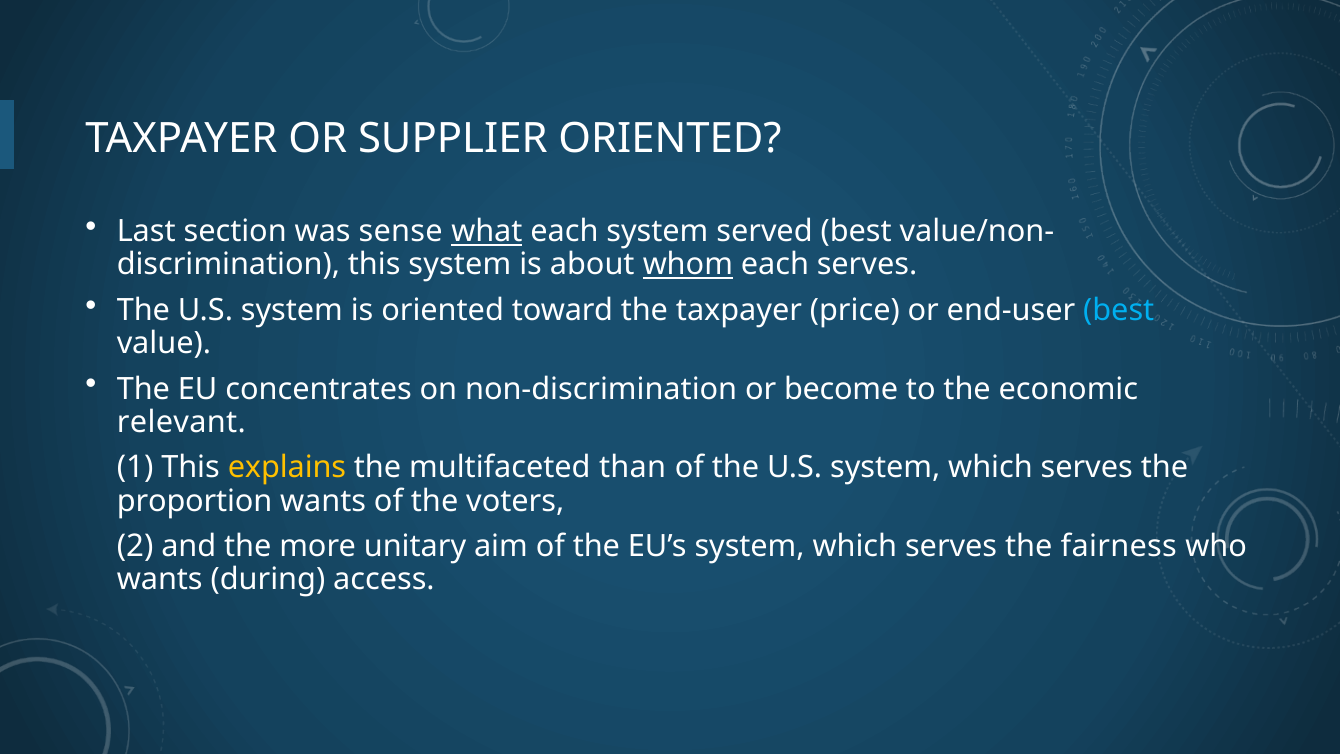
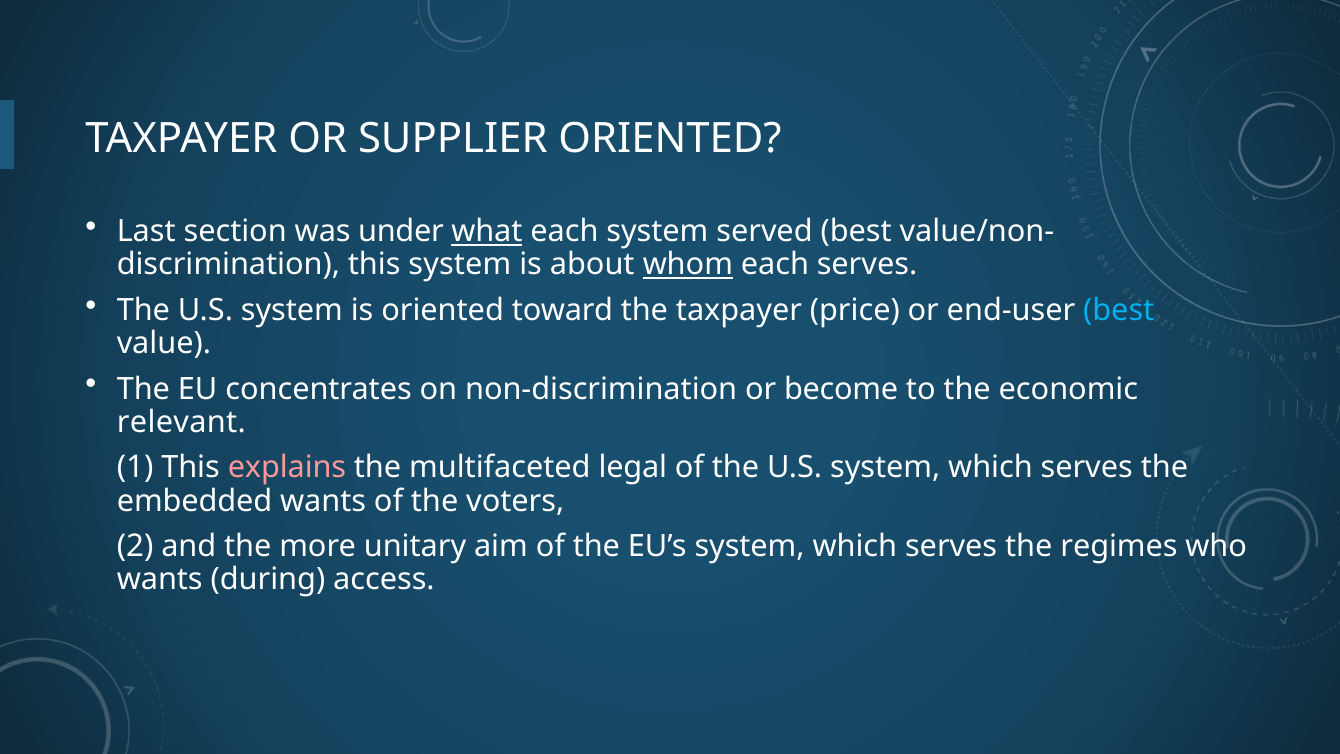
sense: sense -> under (401, 231)
explains colour: yellow -> pink (287, 468)
than: than -> legal (633, 468)
proportion: proportion -> embedded (195, 501)
fairness: fairness -> regimes (1119, 546)
